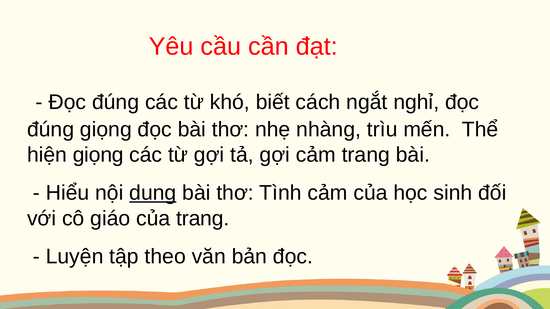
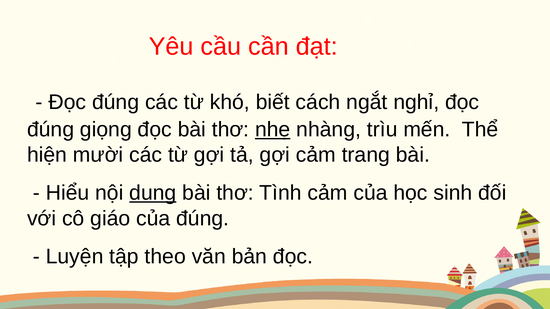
nhẹ underline: none -> present (273, 130)
hiện giọng: giọng -> mười (98, 155)
của trang: trang -> đúng (203, 219)
